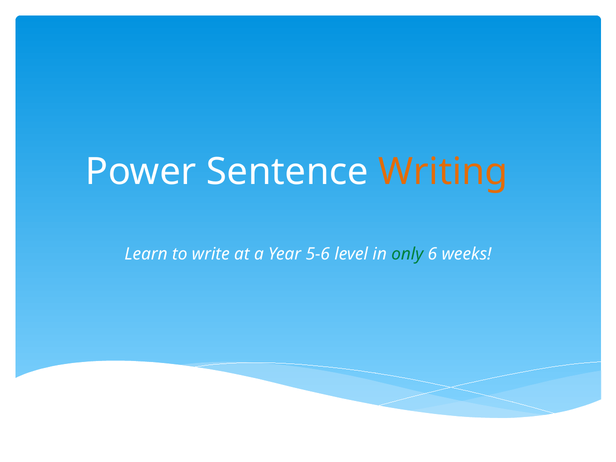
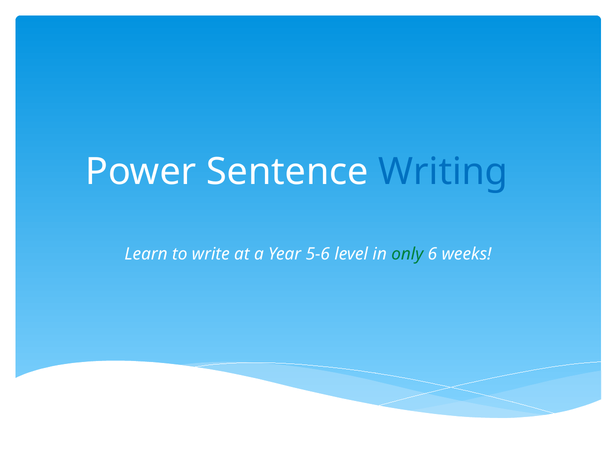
Writing colour: orange -> blue (443, 172)
